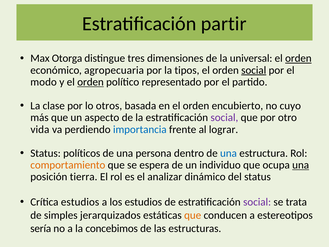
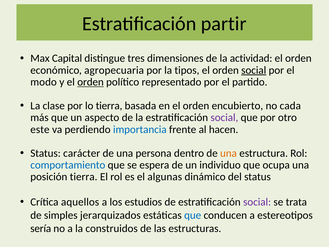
Otorga: Otorga -> Capital (67, 58)
universal: universal -> actividad (251, 58)
orden underline: present -> none (298, 58)
lo otros: otros -> tierra (109, 106)
cuyo: cuyo -> cada (290, 106)
vida: vida -> este (40, 129)
lograr: lograr -> hacen (224, 129)
políticos: políticos -> carácter (82, 153)
una colour: blue -> orange (228, 153)
comportamiento colour: orange -> blue (68, 165)
una underline: present -> none (301, 165)
analizar: analizar -> algunas (165, 177)
Crítica estudios: estudios -> aquellos (80, 202)
que colour: orange -> blue (193, 215)
concebimos: concebimos -> construidos (112, 228)
